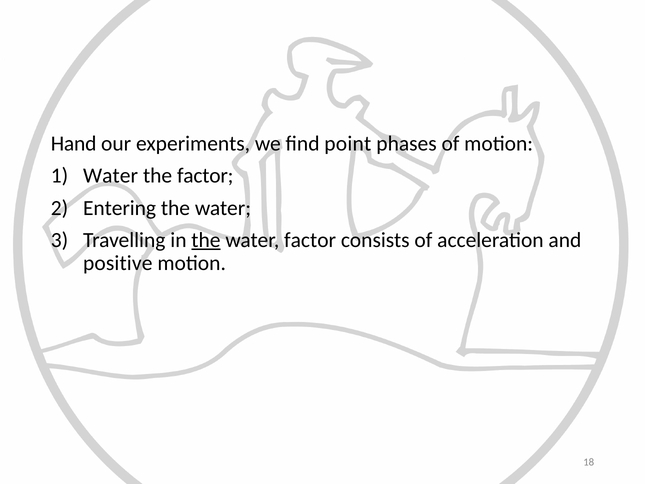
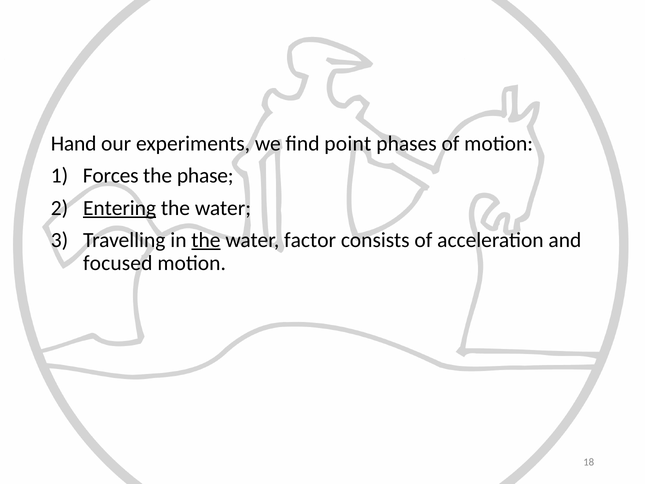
Water: Water -> Forces (111, 176)
the factor: factor -> phase (205, 176)
Entering underline: none -> present (120, 208)
positive: positive -> focused (118, 263)
